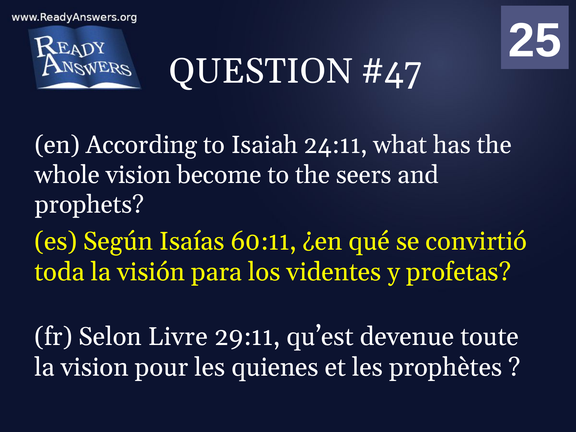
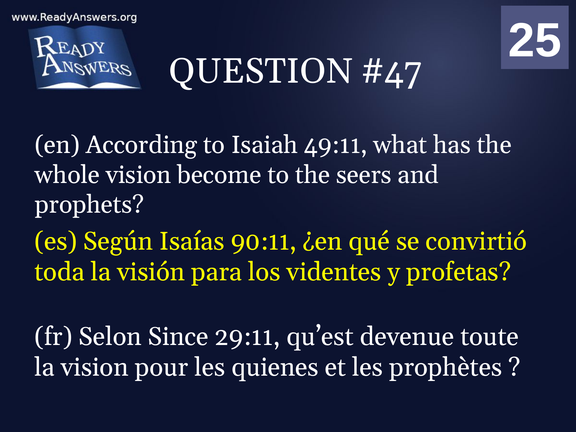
24:11: 24:11 -> 49:11 (336, 145)
60:11: 60:11 -> 90:11 (264, 241)
Livre: Livre -> Since (178, 337)
